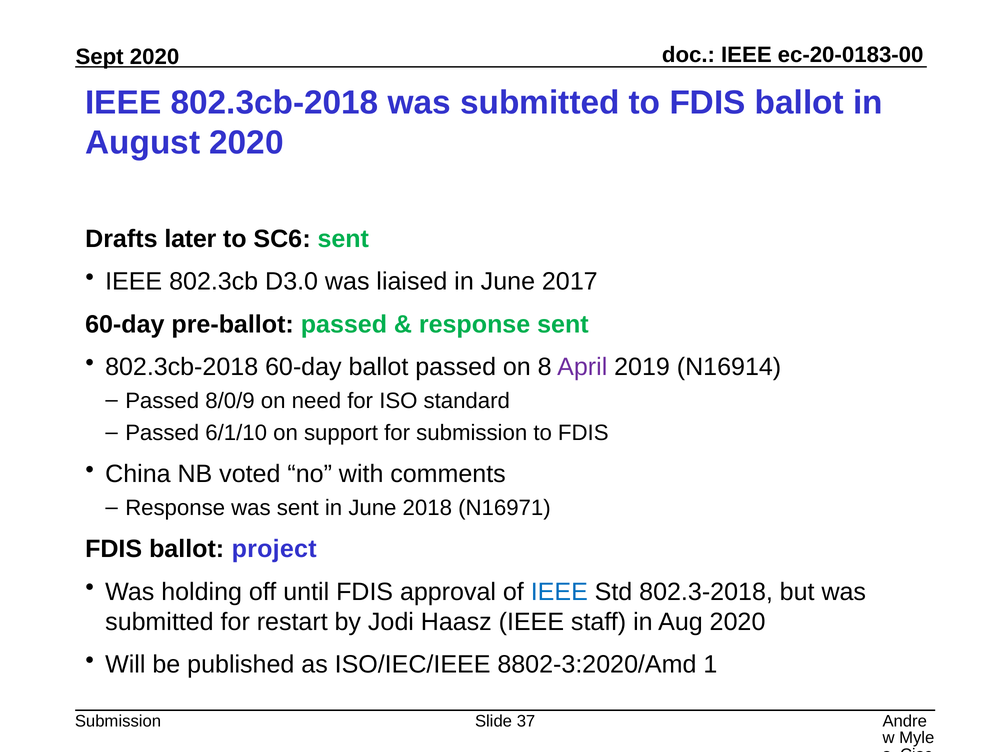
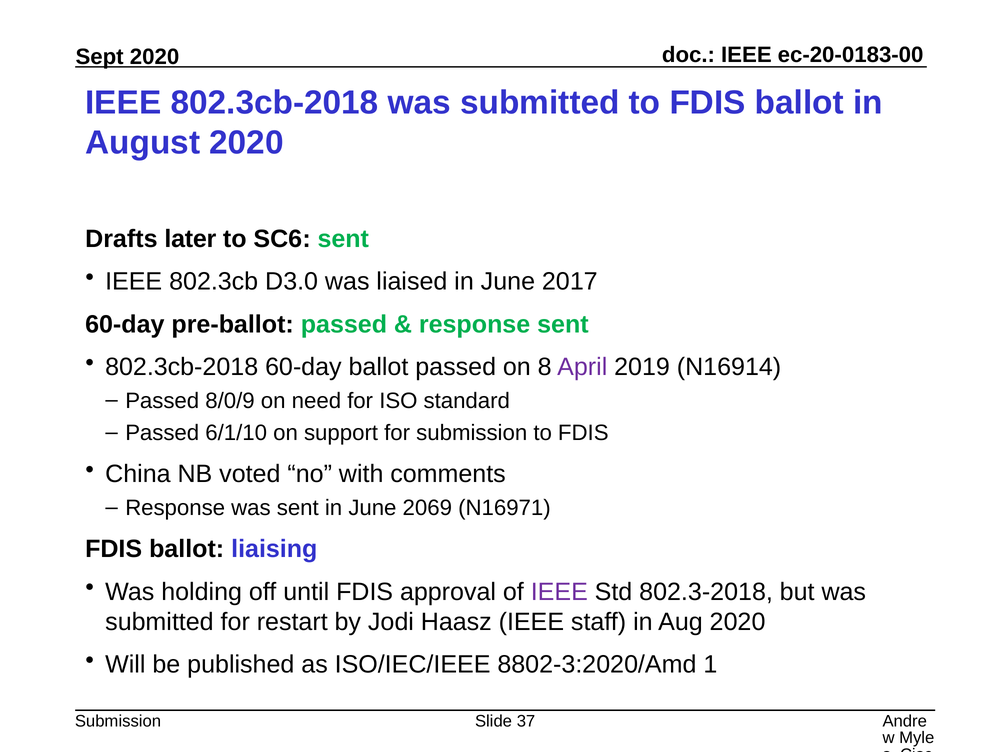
2018: 2018 -> 2069 (427, 508)
project: project -> liaising (274, 549)
IEEE colour: blue -> purple (559, 591)
